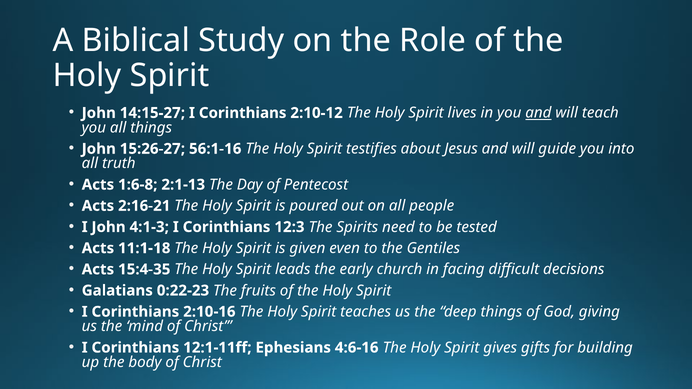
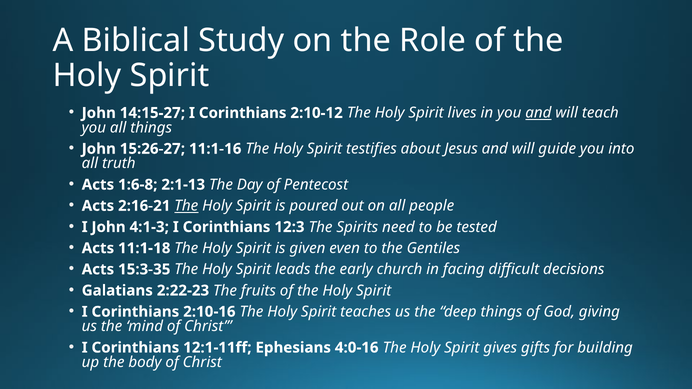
56:1-16: 56:1-16 -> 11:1-16 (215, 149)
The underline: none -> present (186, 206)
15:4-35: 15:4-35 -> 15:3-35 (144, 270)
0:22-23: 0:22-23 -> 2:22-23 (183, 291)
4:6-16: 4:6-16 -> 4:0-16 (357, 348)
